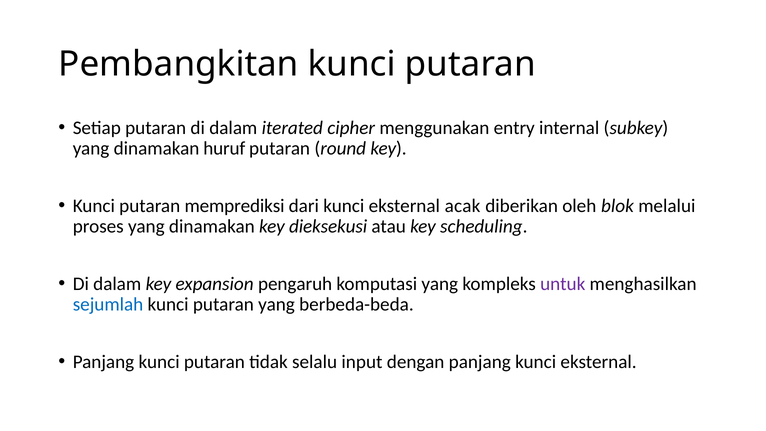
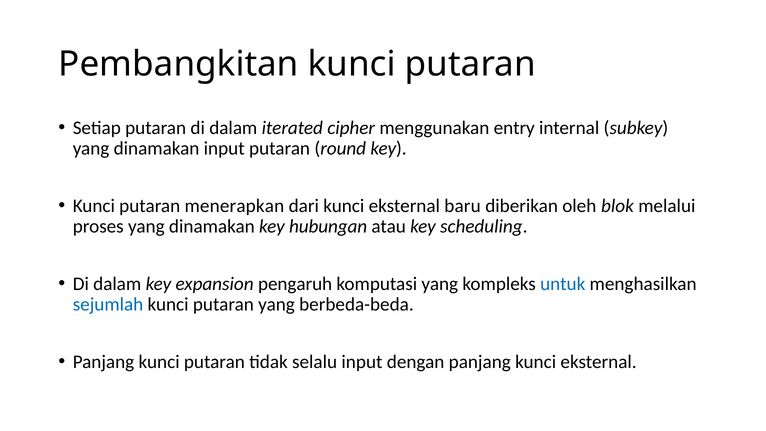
dinamakan huruf: huruf -> input (224, 148)
memprediksi: memprediksi -> menerapkan (234, 206)
acak: acak -> baru (463, 206)
dieksekusi: dieksekusi -> hubungan (328, 226)
untuk colour: purple -> blue (563, 284)
